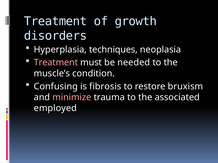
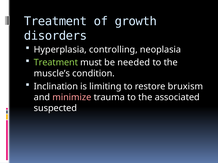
techniques: techniques -> controlling (113, 50)
Treatment colour: pink -> light green (56, 63)
Confusing: Confusing -> Inclination (56, 87)
fibrosis: fibrosis -> limiting (105, 87)
employed: employed -> suspected (55, 108)
